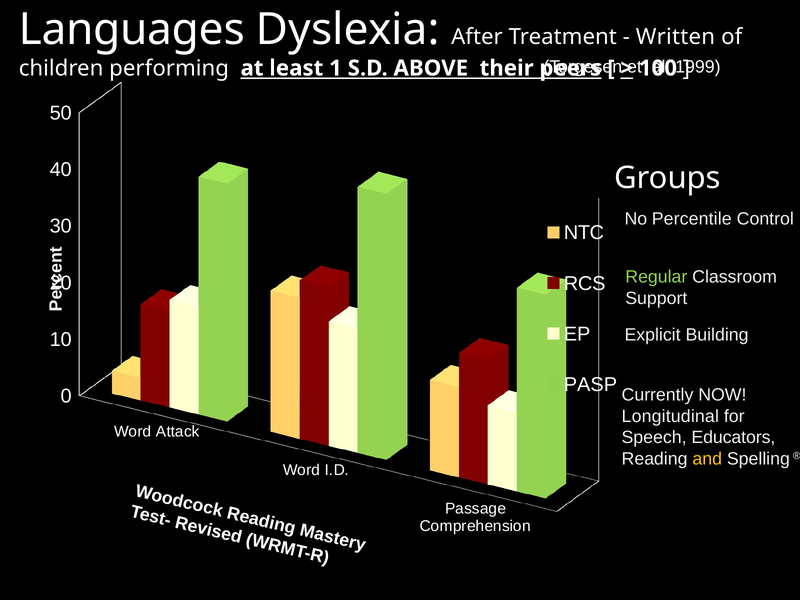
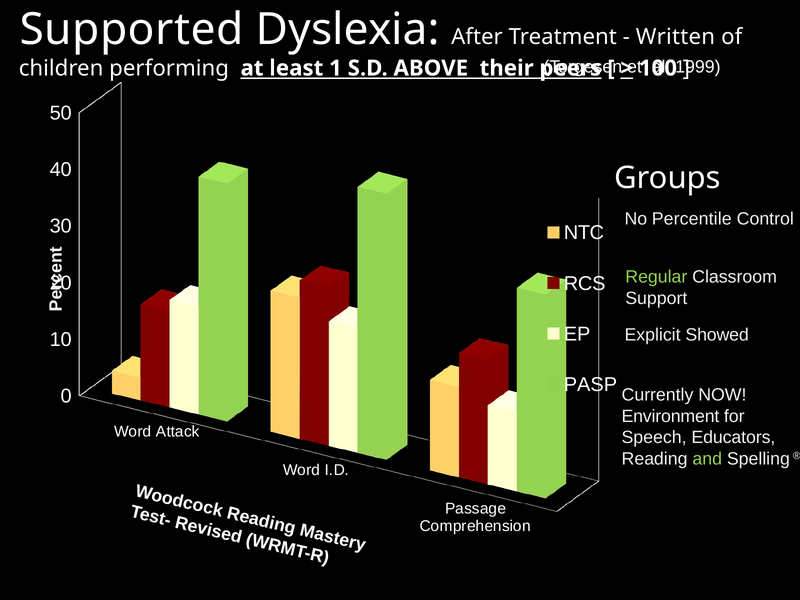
Languages: Languages -> Supported (131, 30)
Building: Building -> Showed (717, 335)
Longitudinal: Longitudinal -> Environment (670, 416)
and colour: yellow -> light green (707, 459)
